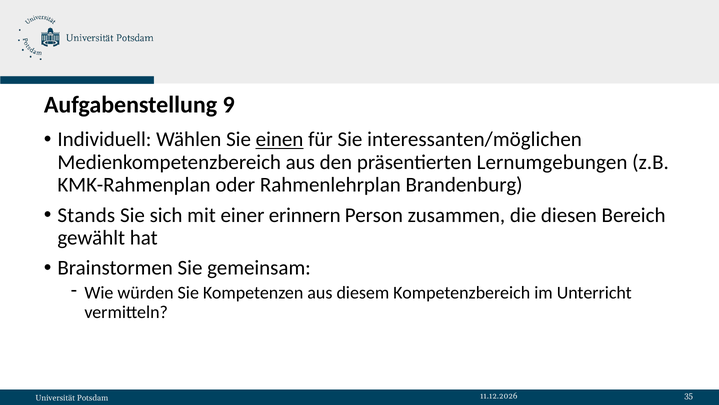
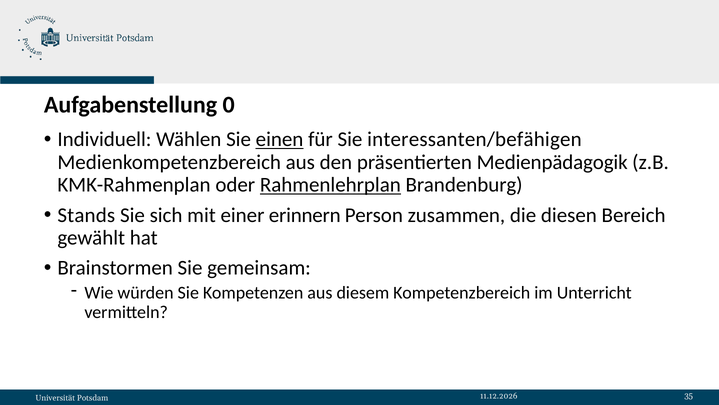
9: 9 -> 0 (229, 105)
interessanten/möglichen: interessanten/möglichen -> interessanten/befähigen (474, 139)
Lernumgebungen: Lernumgebungen -> Medienpädagogik (552, 162)
Rahmenlehrplan underline: none -> present (330, 185)
